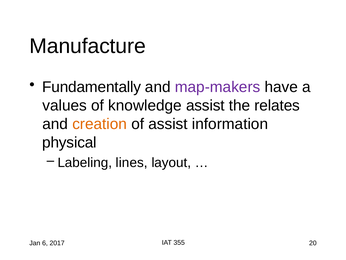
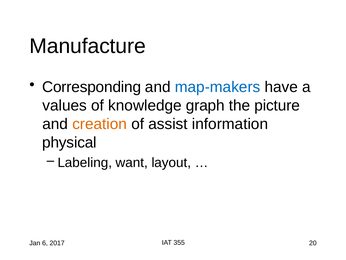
Fundamentally: Fundamentally -> Corresponding (92, 87)
map-makers colour: purple -> blue (218, 87)
knowledge assist: assist -> graph (205, 105)
relates: relates -> picture (277, 105)
lines: lines -> want (132, 162)
